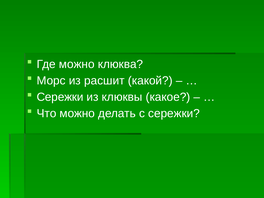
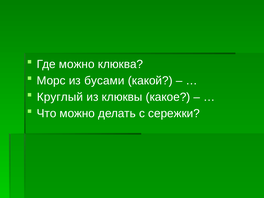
расшит: расшит -> бусами (104, 81)
Сережки: Сережки -> Круглый (60, 97)
